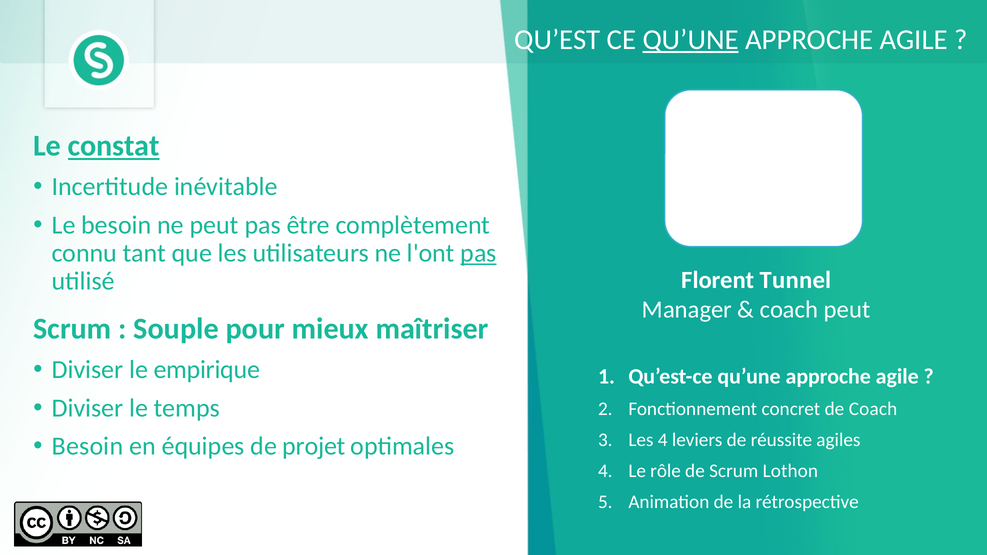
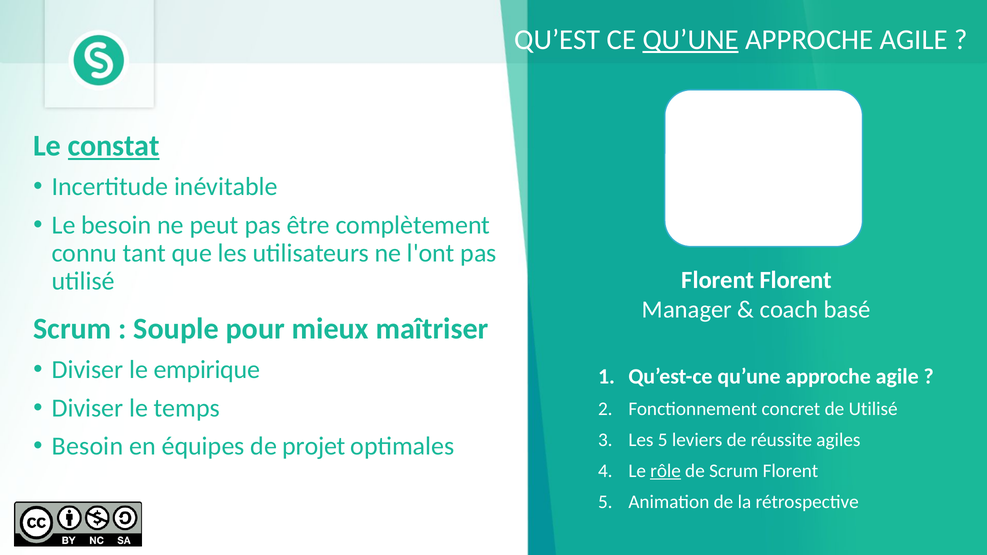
pas underline: present -> none (479, 253)
Florent Tunnel: Tunnel -> Florent (796, 280)
coach peut: peut -> basé (847, 310)
de Coach: Coach -> Utilisé (873, 409)
Les 4: 4 -> 5 (663, 440)
rôle underline: none -> present (666, 471)
Scrum Lothon: Lothon -> Florent (790, 471)
